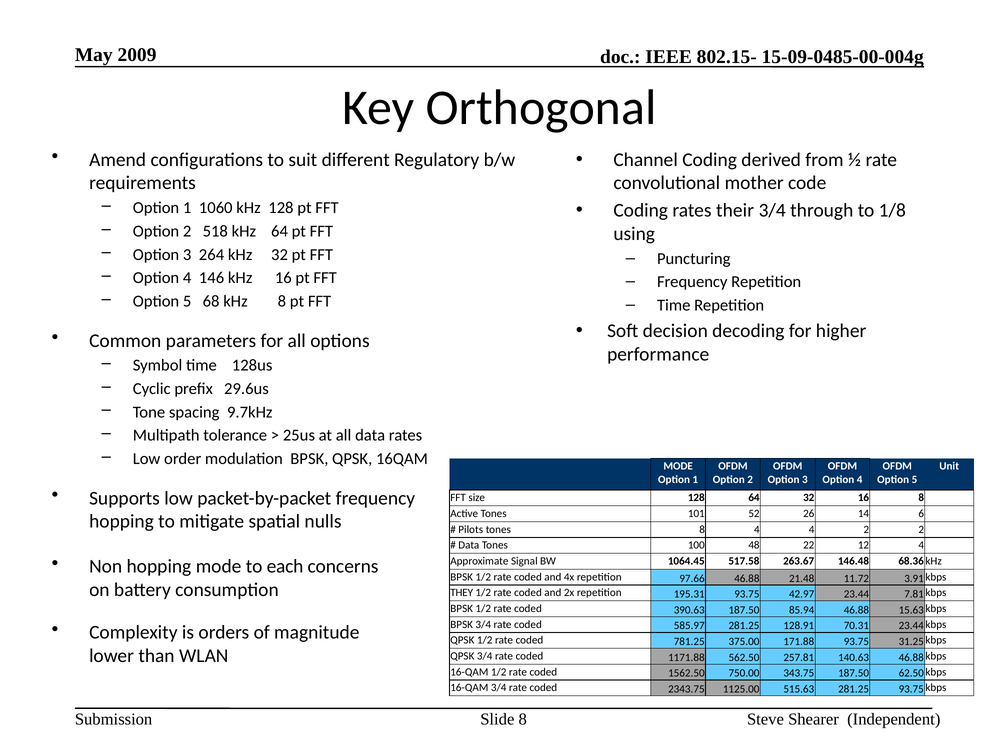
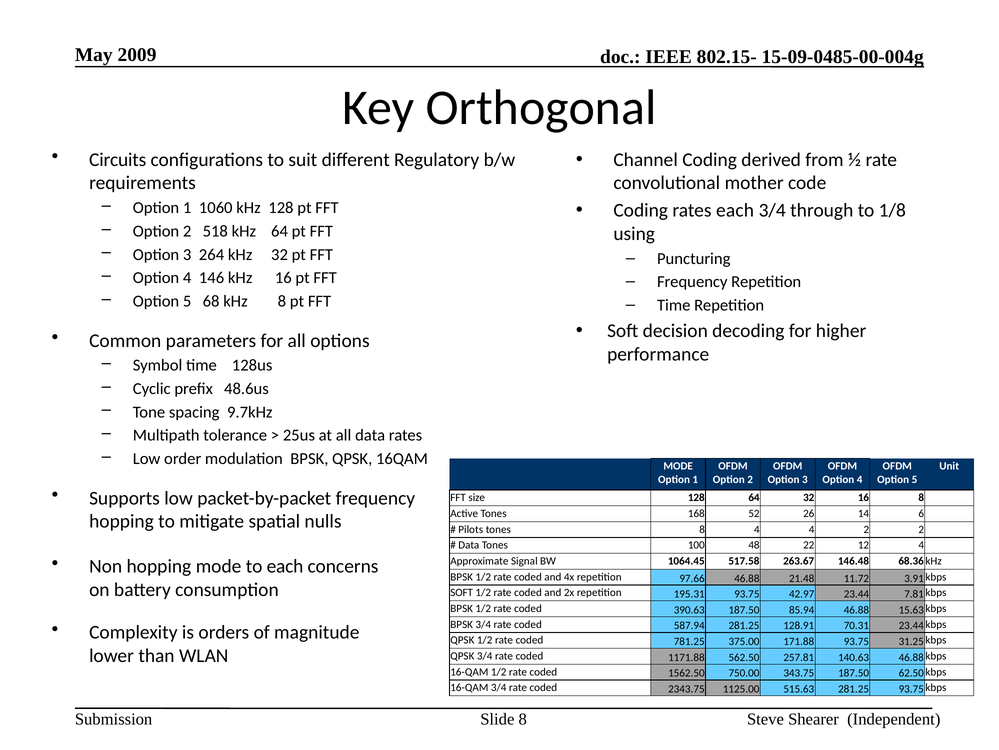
Amend: Amend -> Circuits (118, 160)
rates their: their -> each (735, 210)
29.6us: 29.6us -> 48.6us (246, 388)
101: 101 -> 168 (696, 513)
THEY: THEY -> SOFT (462, 592)
585.97: 585.97 -> 587.94 (689, 625)
